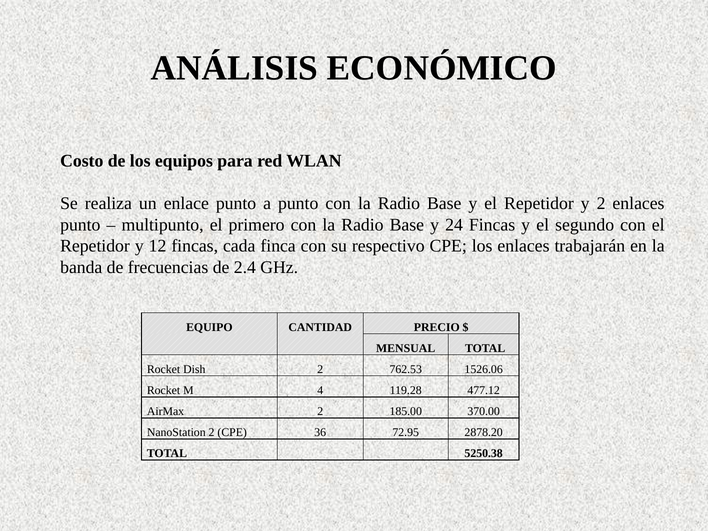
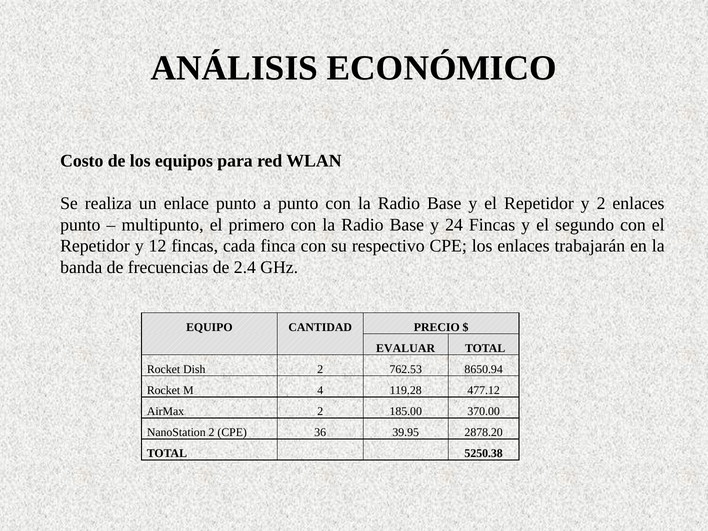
MENSUAL: MENSUAL -> EVALUAR (406, 348)
1526.06: 1526.06 -> 8650.94 (484, 369)
72.95: 72.95 -> 39.95 (406, 432)
